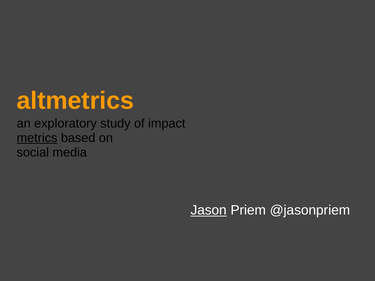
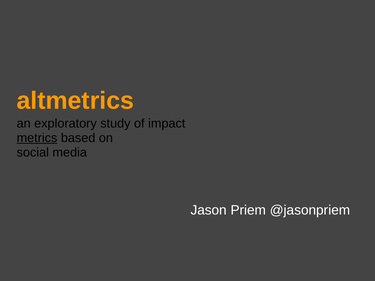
Jason underline: present -> none (209, 210)
